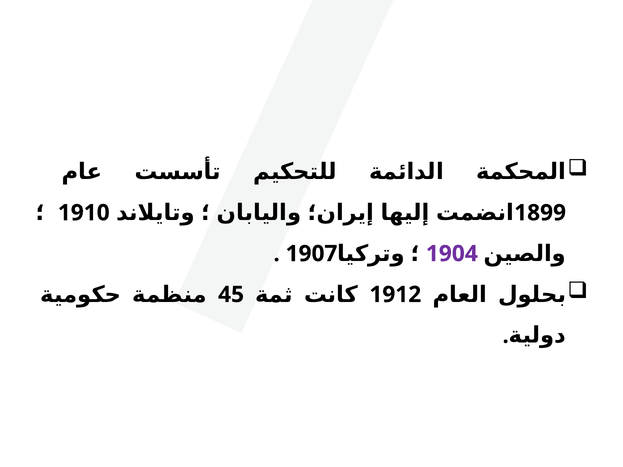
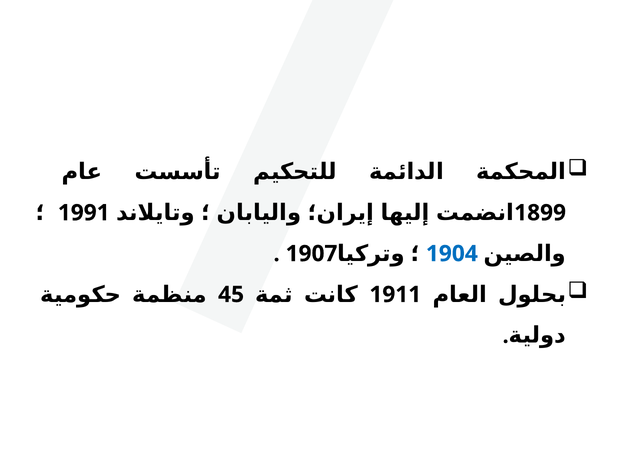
1910: 1910 -> 1991 (84, 213)
1904 colour: purple -> blue (452, 254)
1912: 1912 -> 1911 (395, 295)
